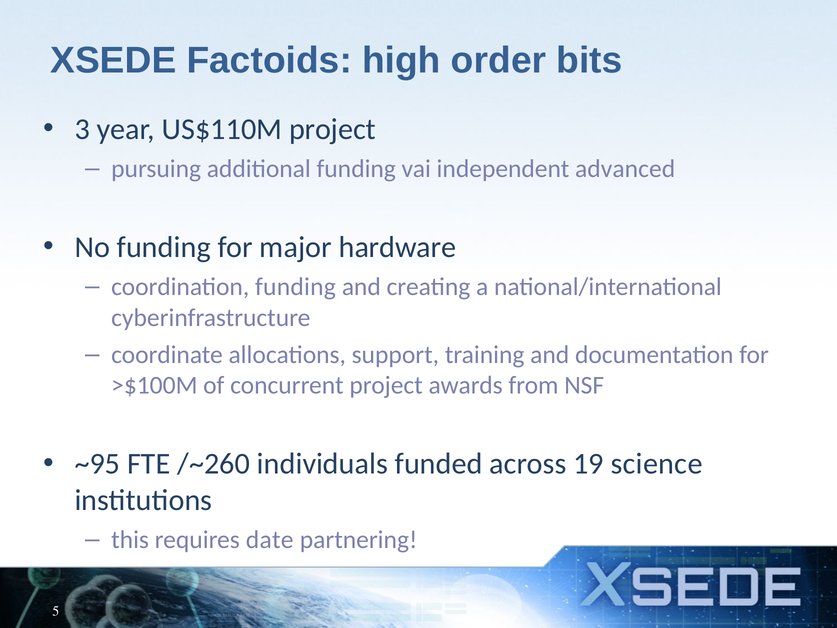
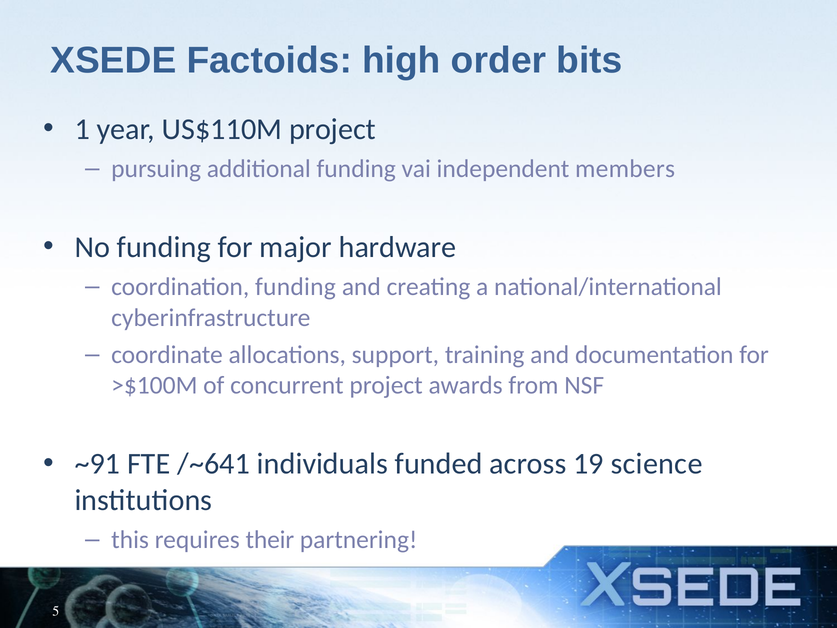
3: 3 -> 1 (82, 129)
advanced: advanced -> members (625, 169)
~95: ~95 -> ~91 (97, 464)
/~260: /~260 -> /~641 (214, 464)
date: date -> their (270, 540)
